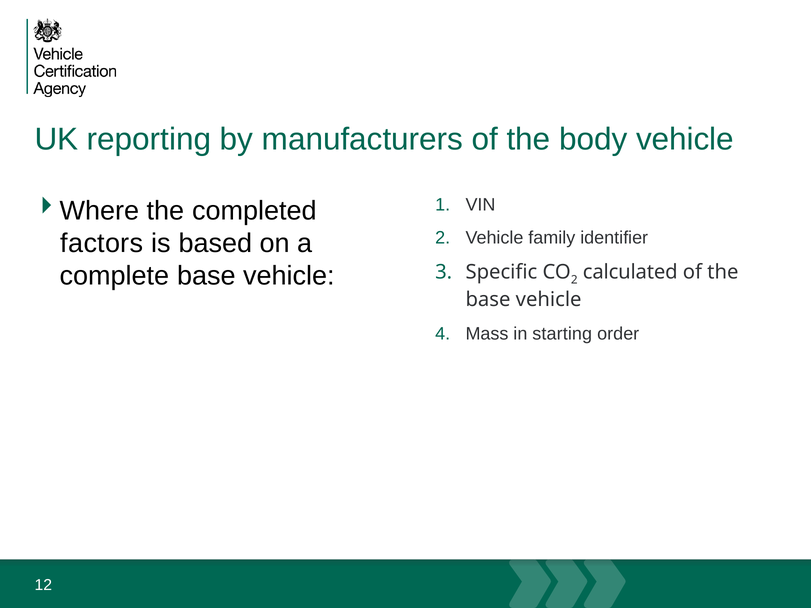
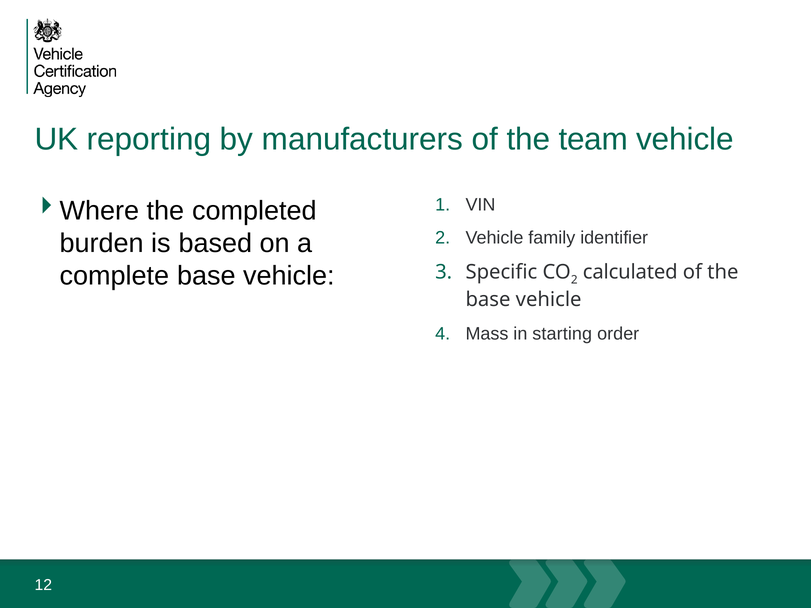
body: body -> team (593, 139)
factors: factors -> burden (102, 243)
